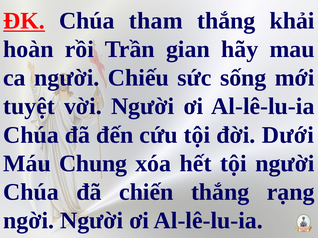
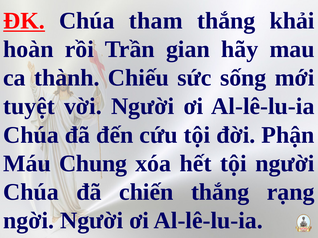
ca người: người -> thành (67, 78)
Dưới: Dưới -> Phận (288, 135)
